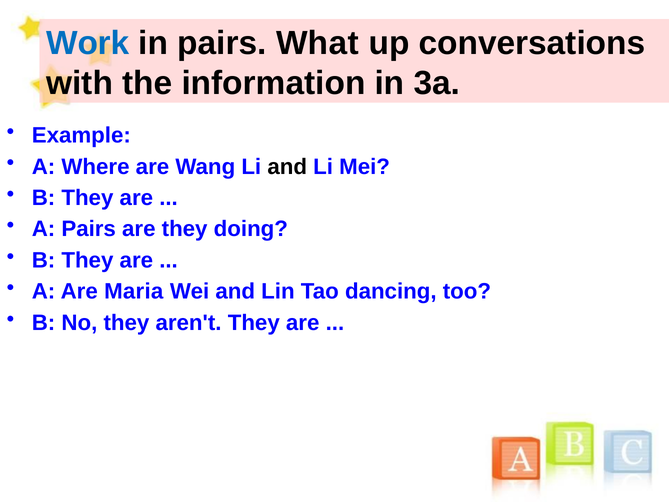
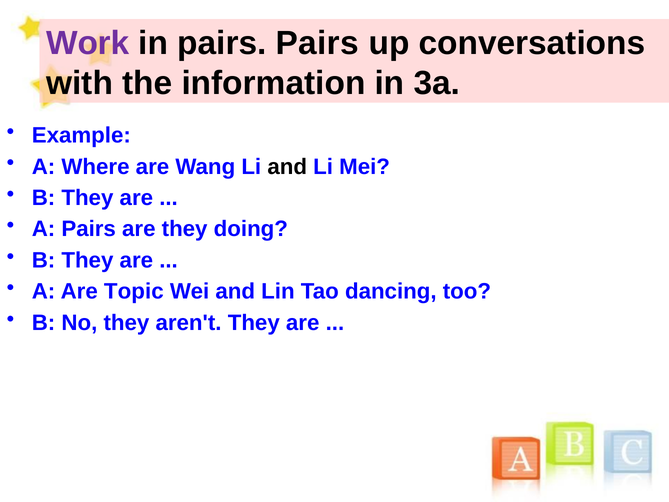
Work colour: blue -> purple (88, 43)
pairs What: What -> Pairs (317, 43)
Maria: Maria -> Topic (134, 291)
